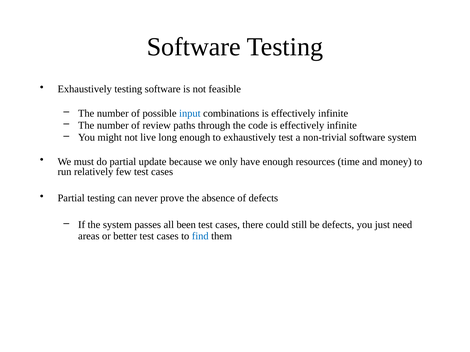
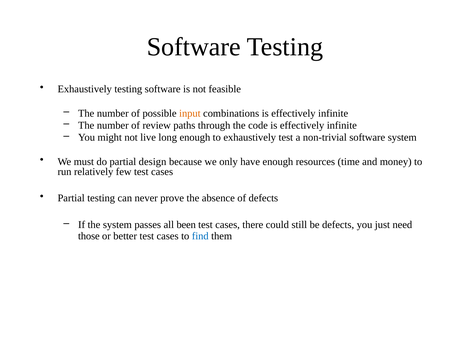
input colour: blue -> orange (190, 113)
update: update -> design (153, 162)
areas: areas -> those (89, 236)
